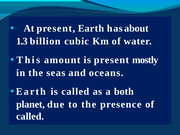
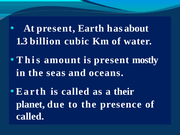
both: both -> their (124, 92)
